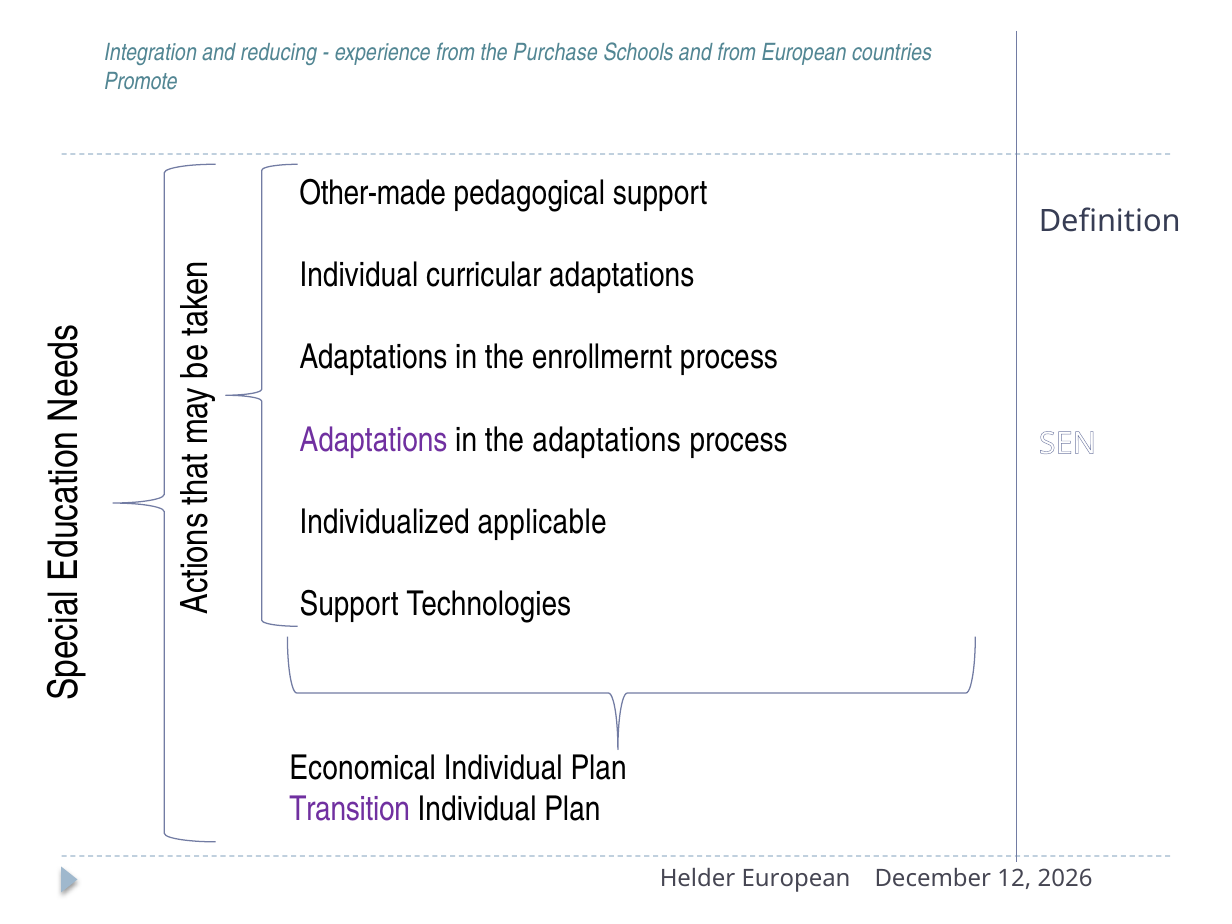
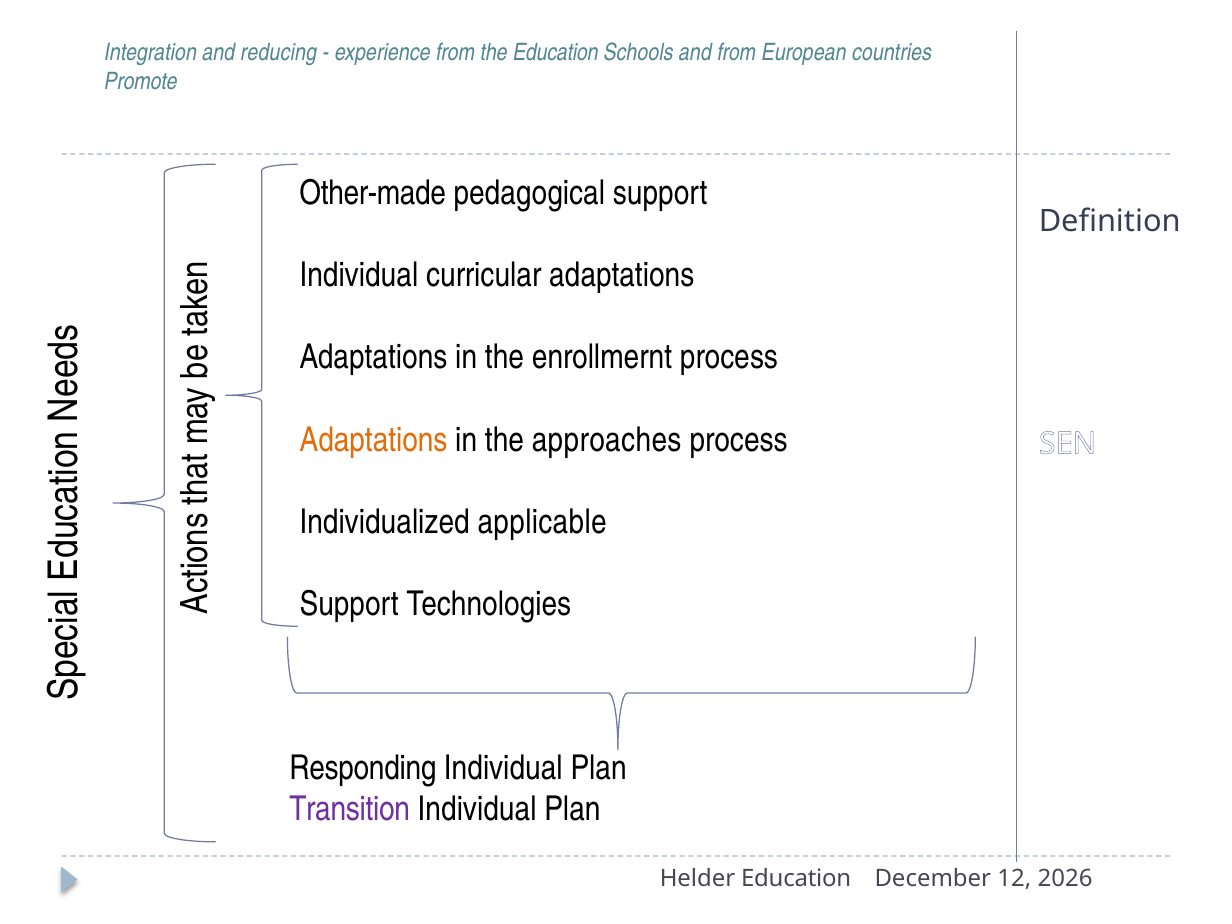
the Purchase: Purchase -> Education (556, 53)
Adaptations colour: purple -> orange (374, 440)
the adaptations: adaptations -> approaches (607, 440)
Economical: Economical -> Responding (363, 768)
Helder European: European -> Education (796, 879)
